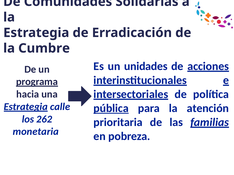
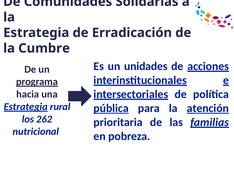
calle: calle -> rural (60, 107)
atención underline: none -> present (208, 109)
monetaria: monetaria -> nutricional (36, 132)
